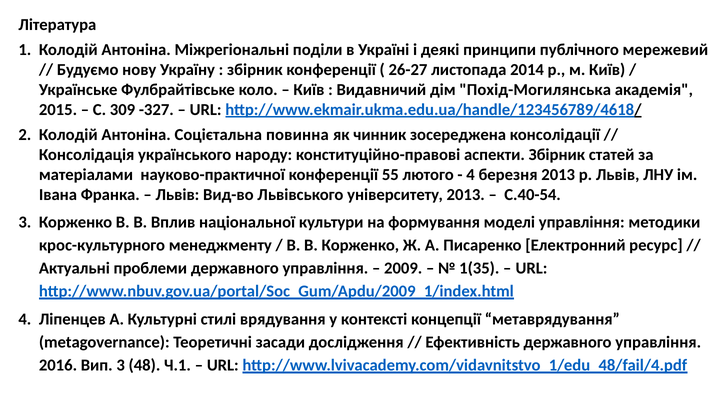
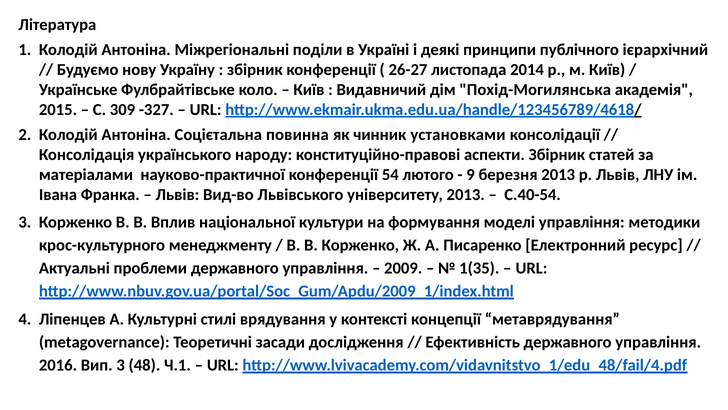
мережевий: мережевий -> ієрархічний (665, 49)
зосереджена: зосереджена -> установками (458, 134)
55: 55 -> 54 (390, 174)
4: 4 -> 9 (471, 174)
